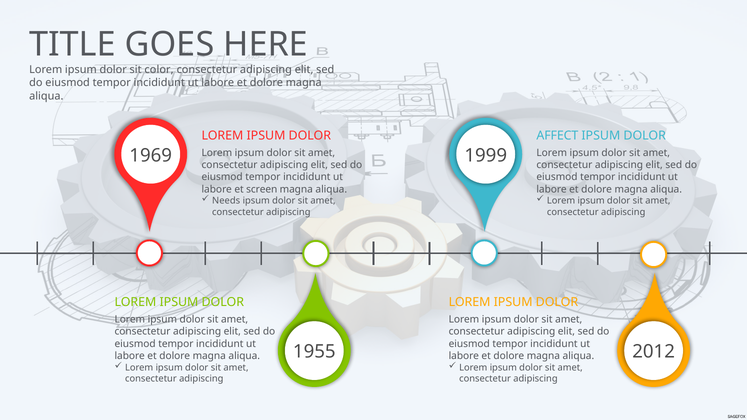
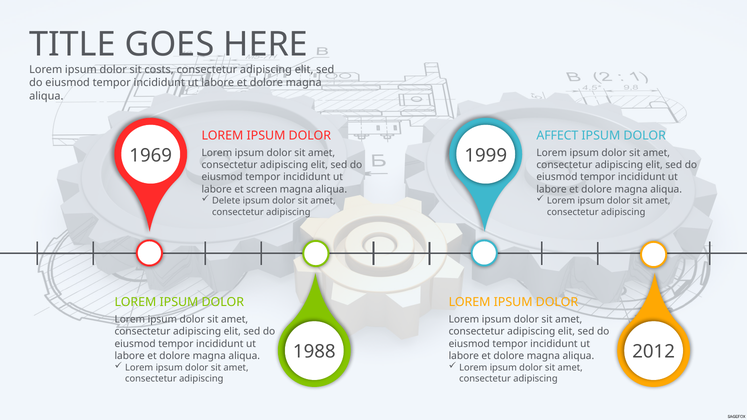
color: color -> costs (159, 70)
Needs: Needs -> Delete (226, 201)
1955: 1955 -> 1988 (314, 352)
